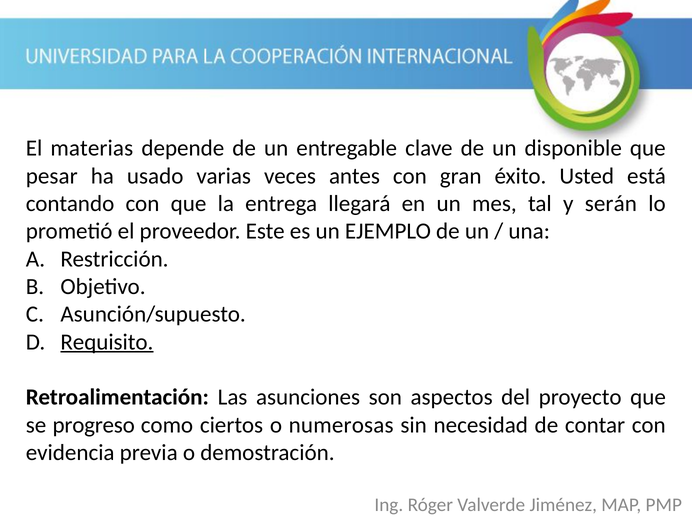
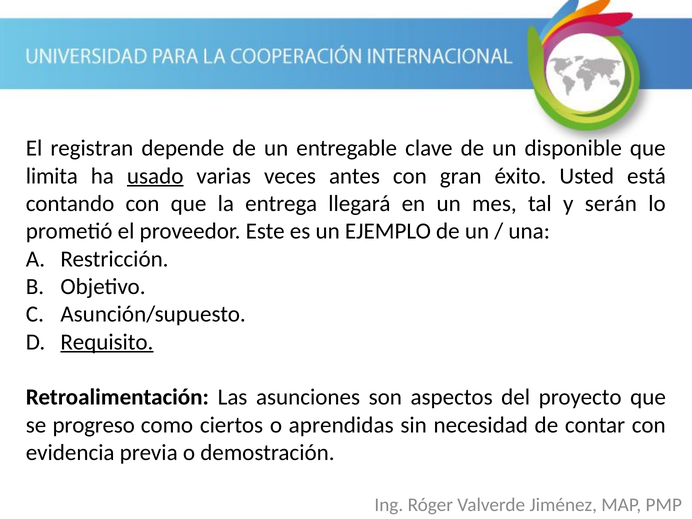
materias: materias -> registran (92, 148)
pesar: pesar -> limita (52, 176)
usado underline: none -> present (155, 176)
numerosas: numerosas -> aprendidas (341, 425)
